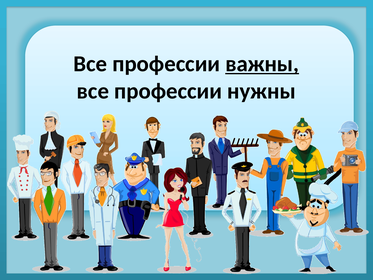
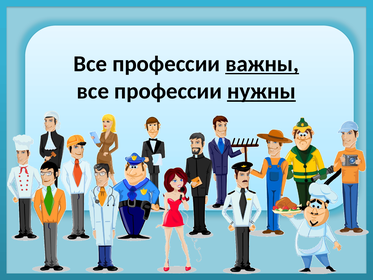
нужны underline: none -> present (261, 91)
